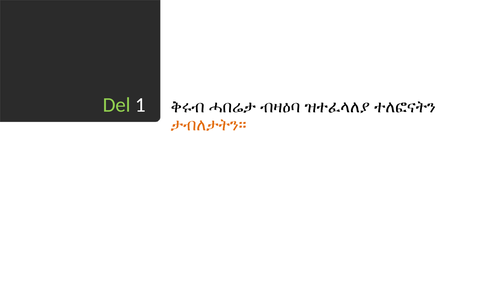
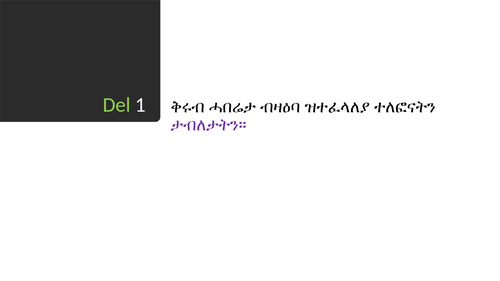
ታብለታትን። colour: orange -> purple (209, 125)
